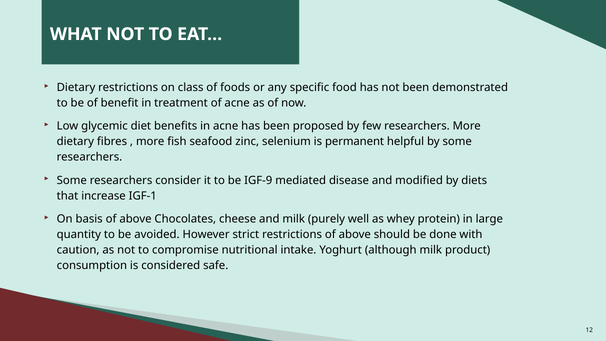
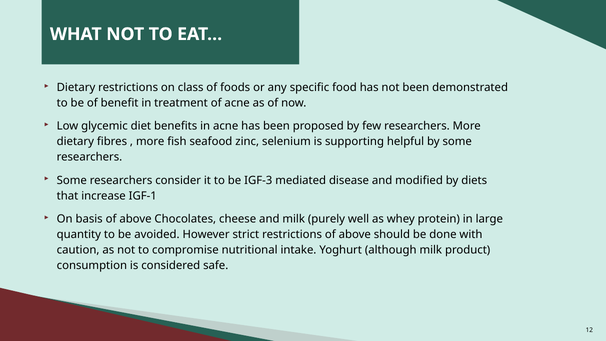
permanent: permanent -> supporting (355, 142)
IGF-9: IGF-9 -> IGF-3 (258, 180)
